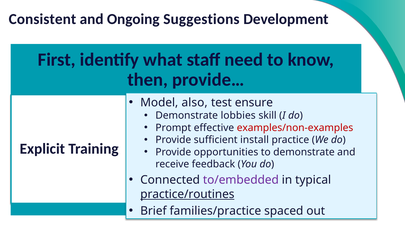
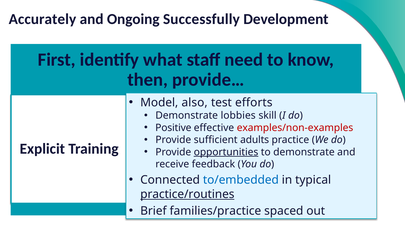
Consistent: Consistent -> Accurately (42, 19)
Suggestions: Suggestions -> Successfully (201, 19)
ensure: ensure -> efforts (254, 102)
Prompt: Prompt -> Positive (173, 128)
install: install -> adults (255, 140)
opportunities underline: none -> present (226, 152)
to/embedded colour: purple -> blue (241, 180)
